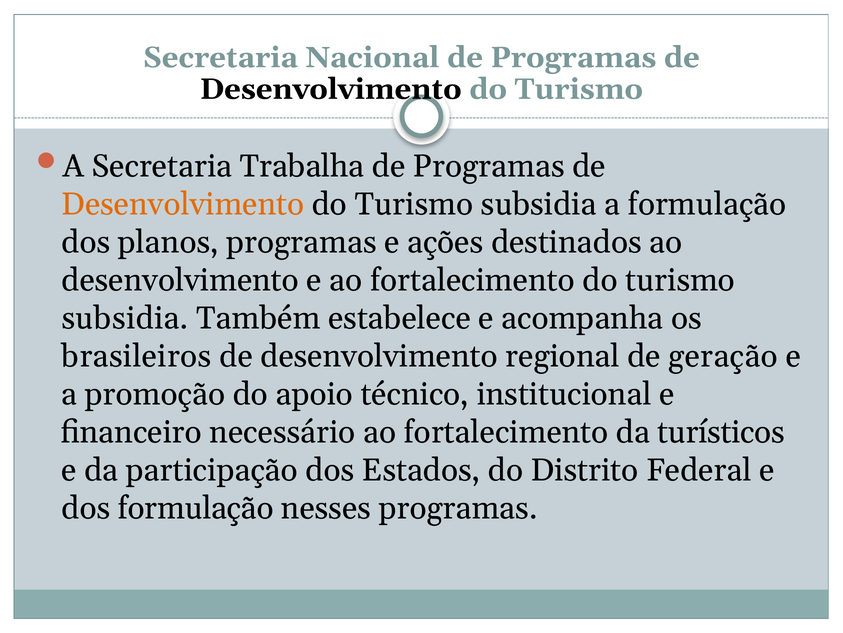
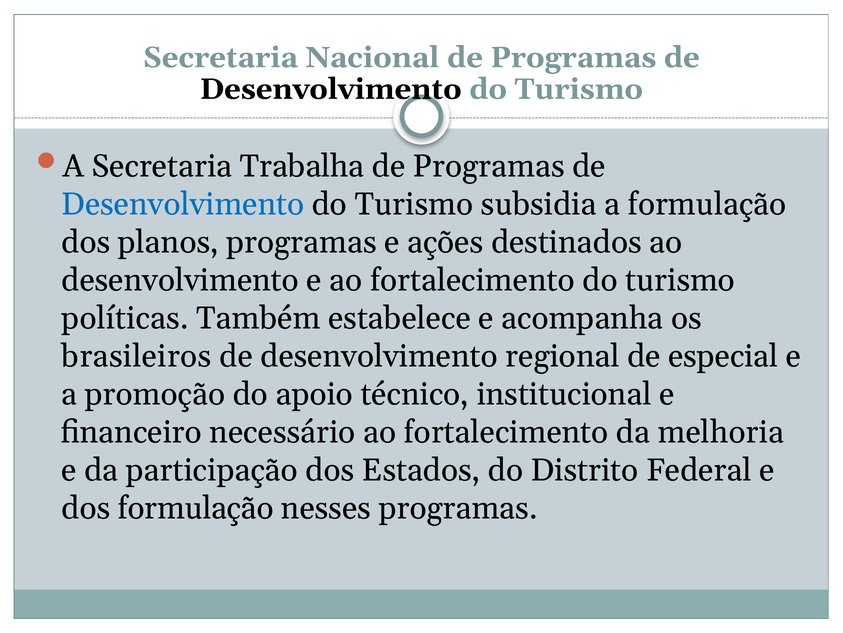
Desenvolvimento colour: orange -> blue (183, 204)
subsidia: subsidia -> políticas (125, 318)
geração: geração -> especial (723, 356)
turísticos: turísticos -> melhoria (721, 432)
